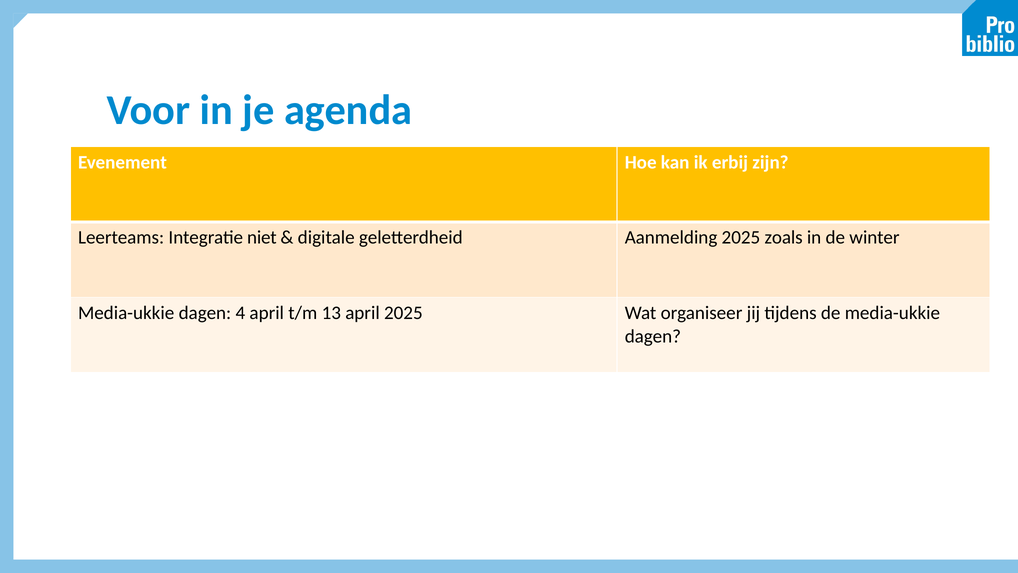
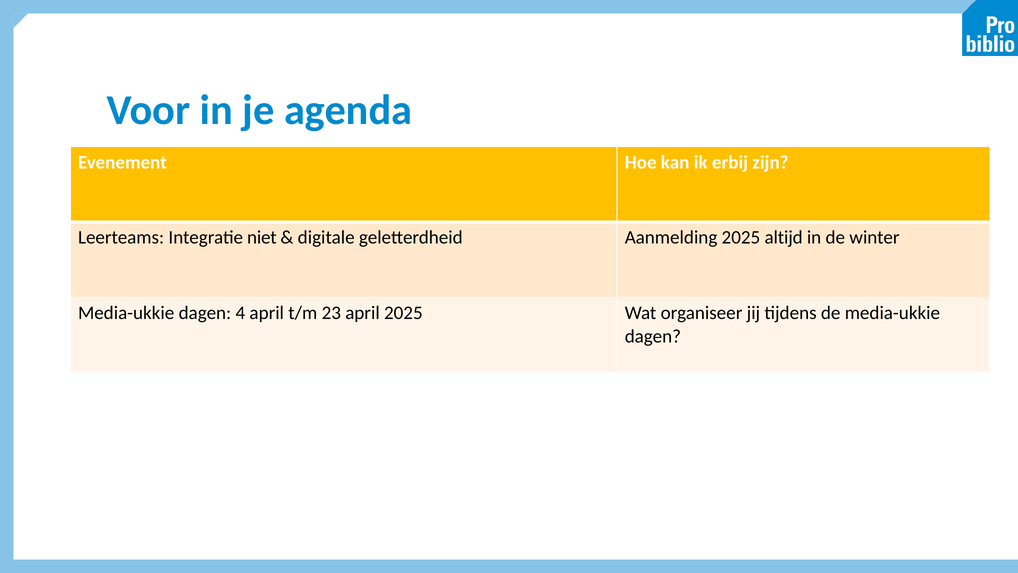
zoals: zoals -> altijd (784, 237)
13: 13 -> 23 (331, 313)
